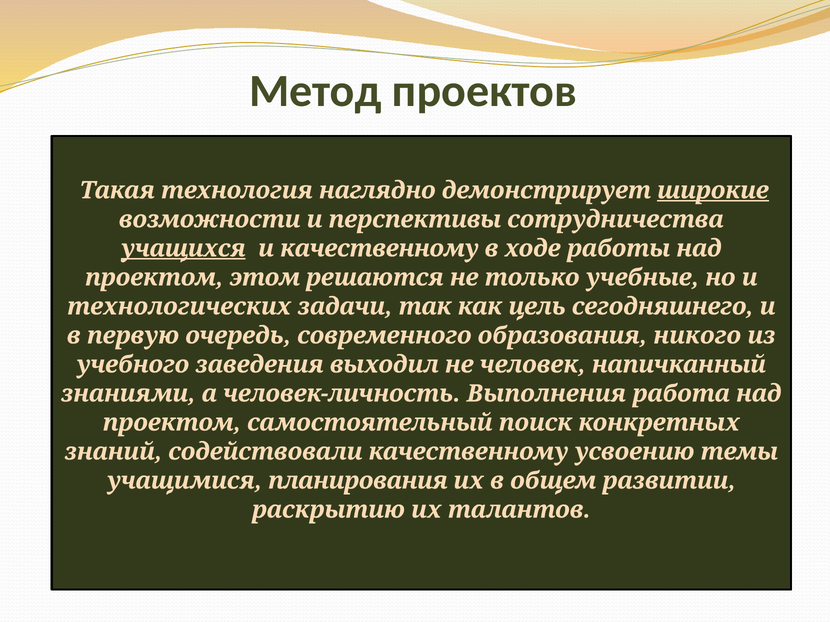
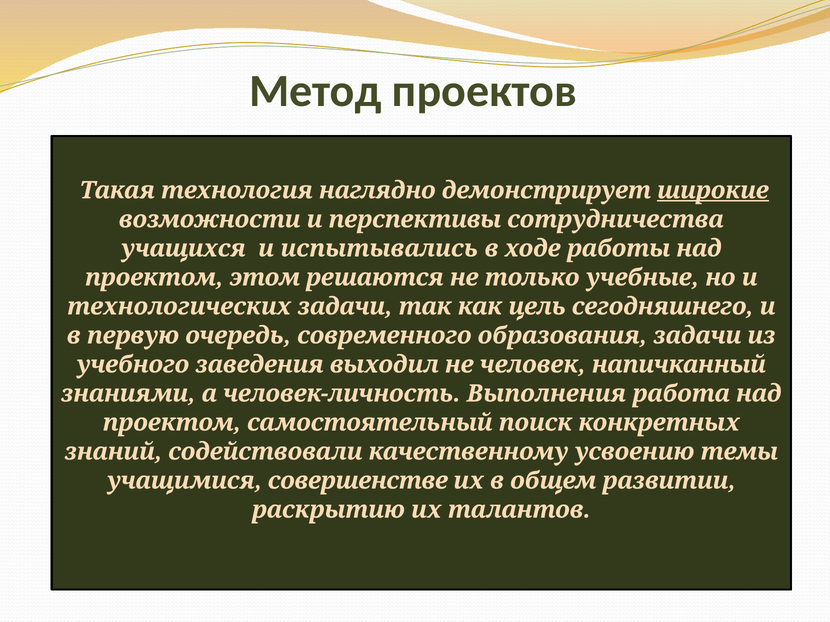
учащихся underline: present -> none (183, 249)
и качественному: качественному -> испытывались (379, 249)
образования никого: никого -> задачи (697, 336)
планирования: планирования -> совершенстве (358, 481)
